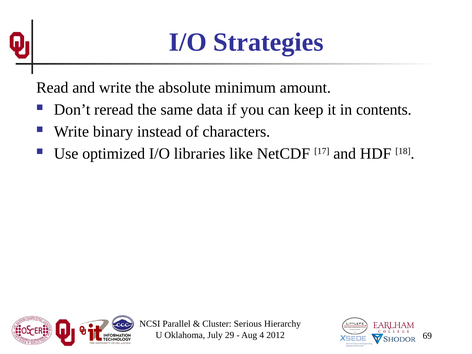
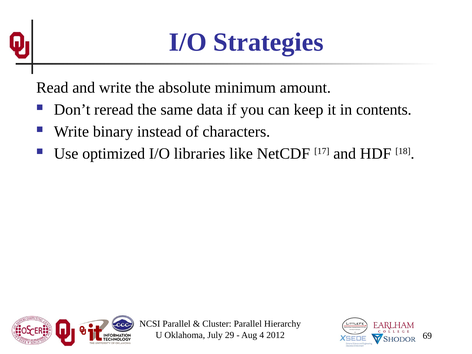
Cluster Serious: Serious -> Parallel (248, 324)
